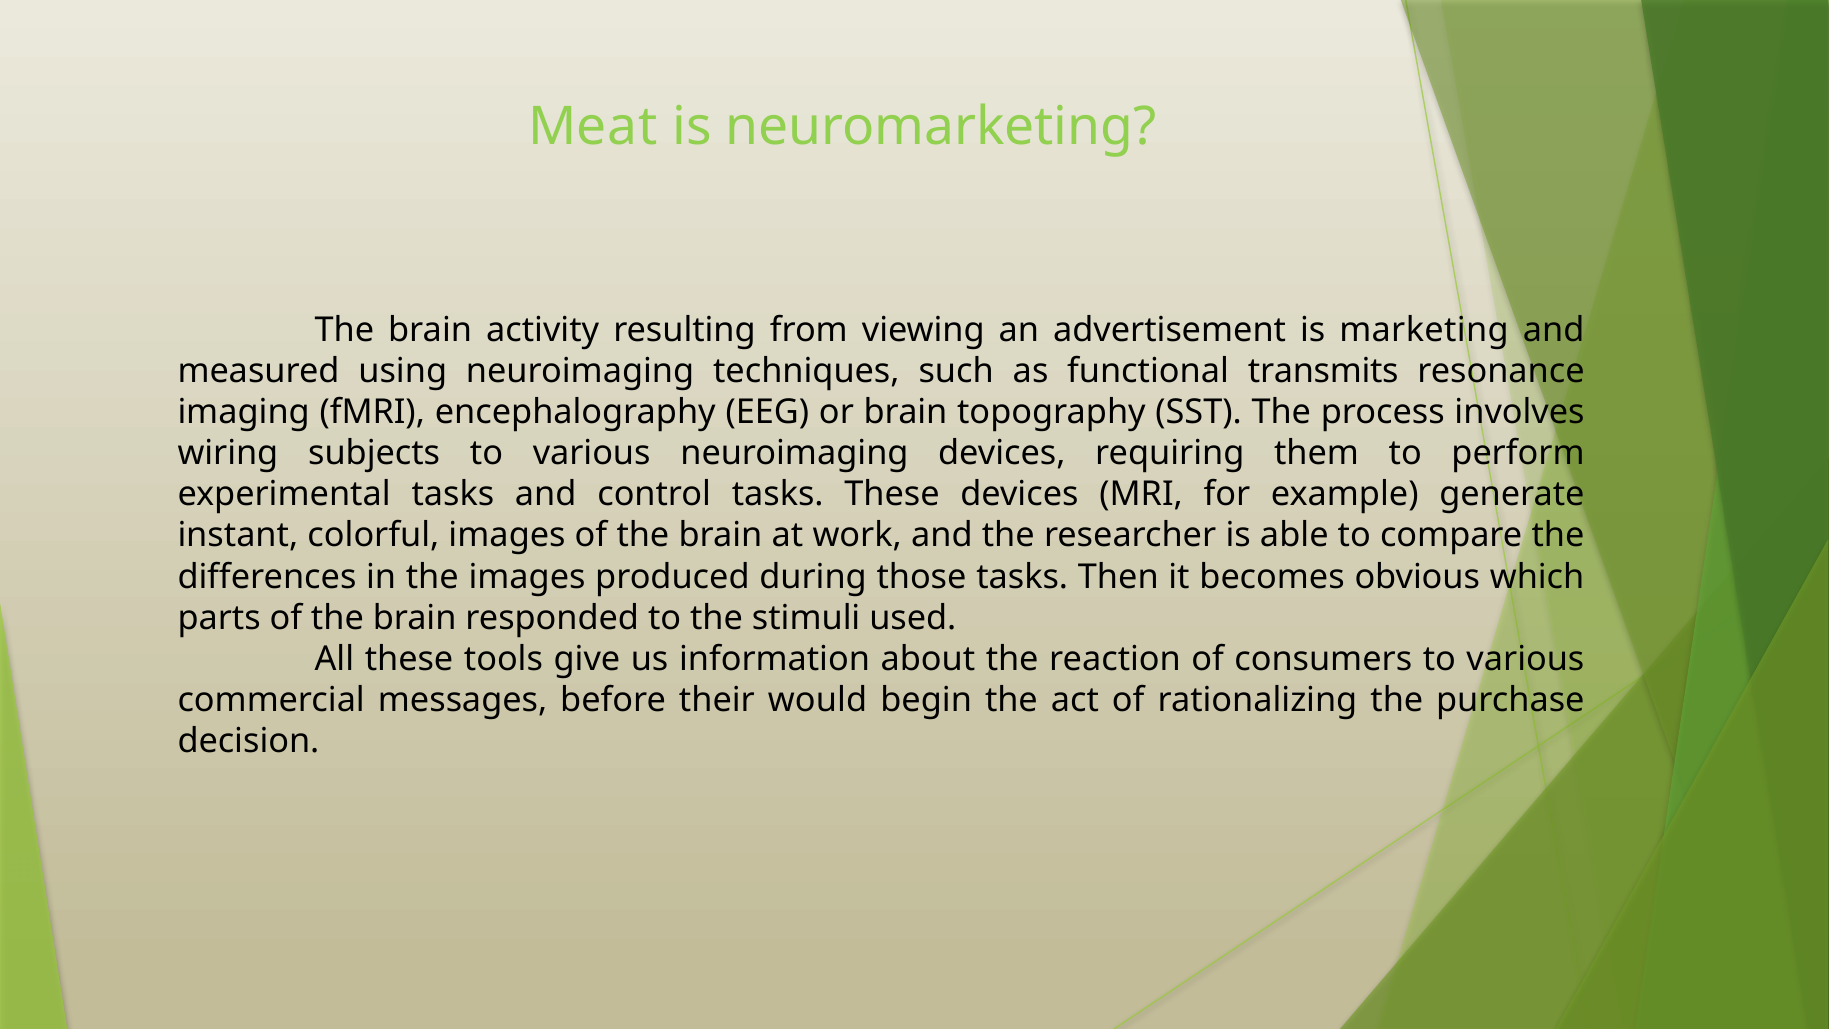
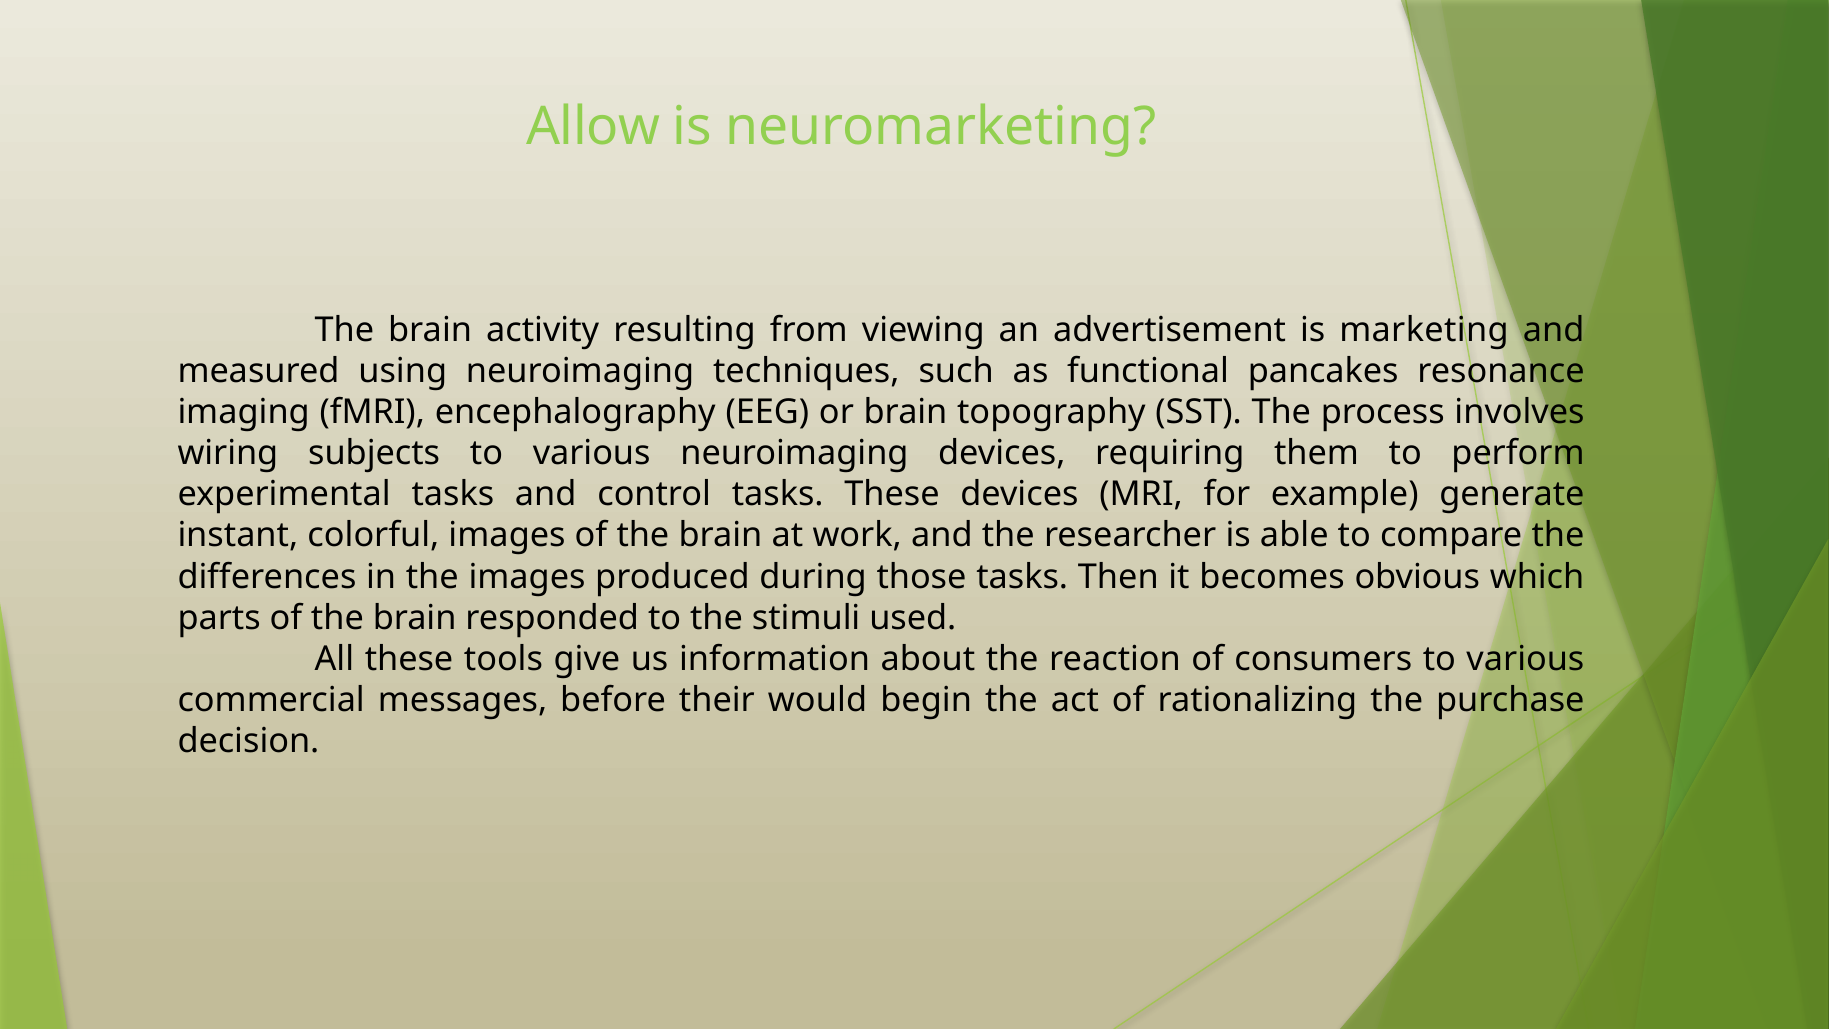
Meat: Meat -> Allow (593, 127)
transmits: transmits -> pancakes (1323, 371)
